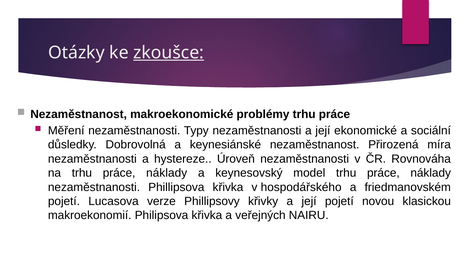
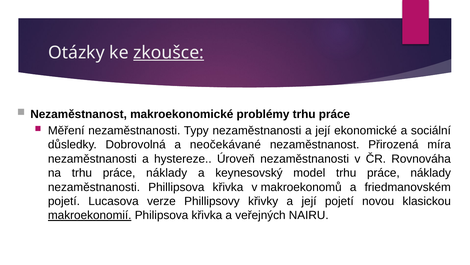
keynesiánské: keynesiánské -> neočekávané (225, 144)
hospodářského: hospodářského -> makroekonomů (301, 187)
makroekonomií underline: none -> present (90, 215)
